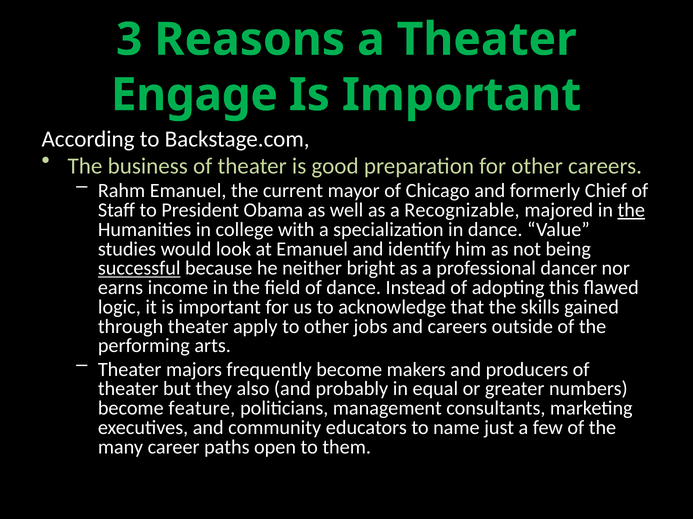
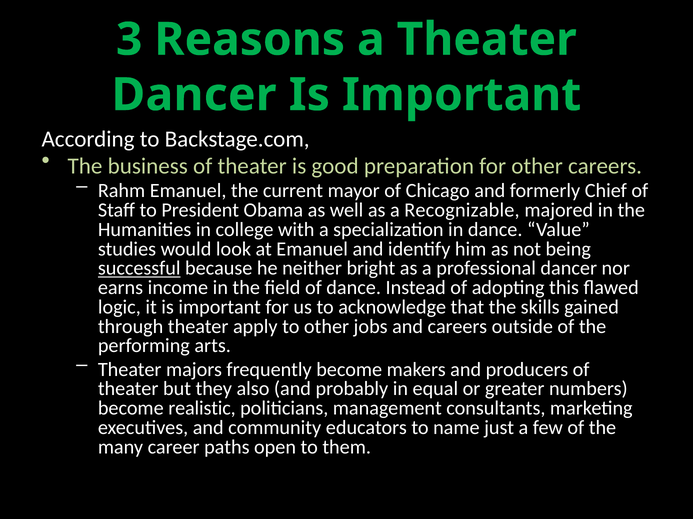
Engage: Engage -> Dancer (194, 95)
the underline: present -> none (631, 210)
feature: feature -> realistic (202, 409)
